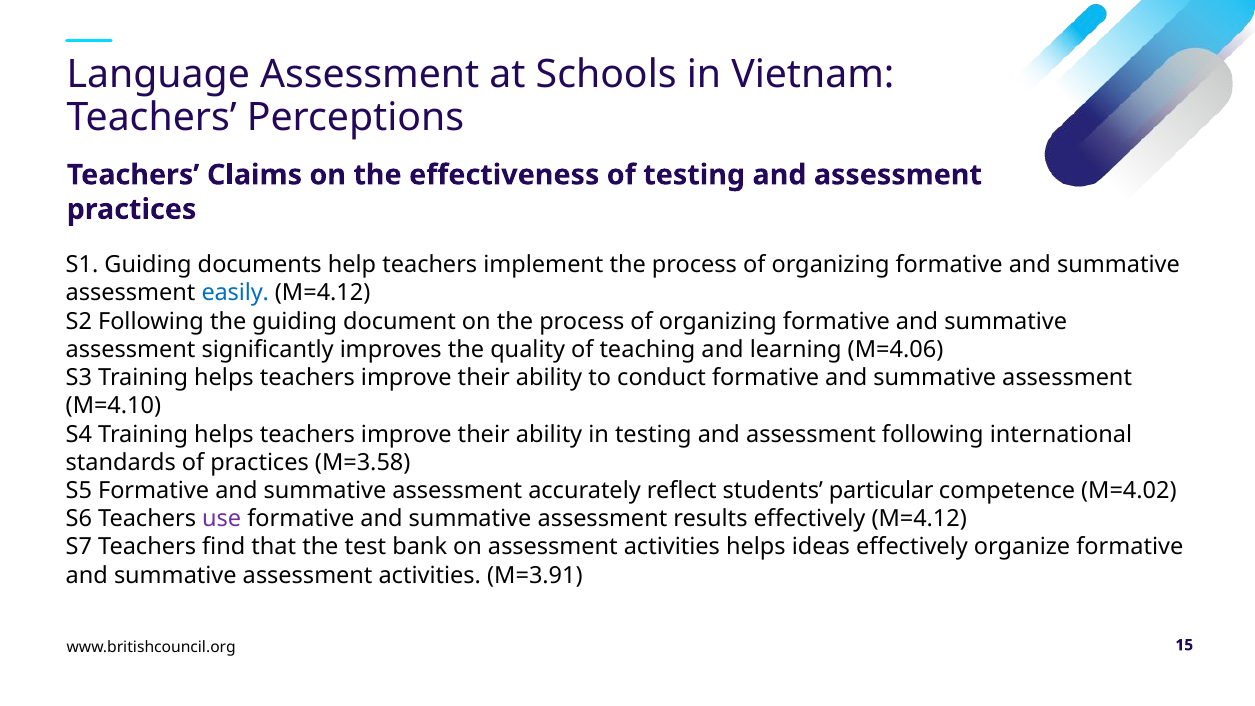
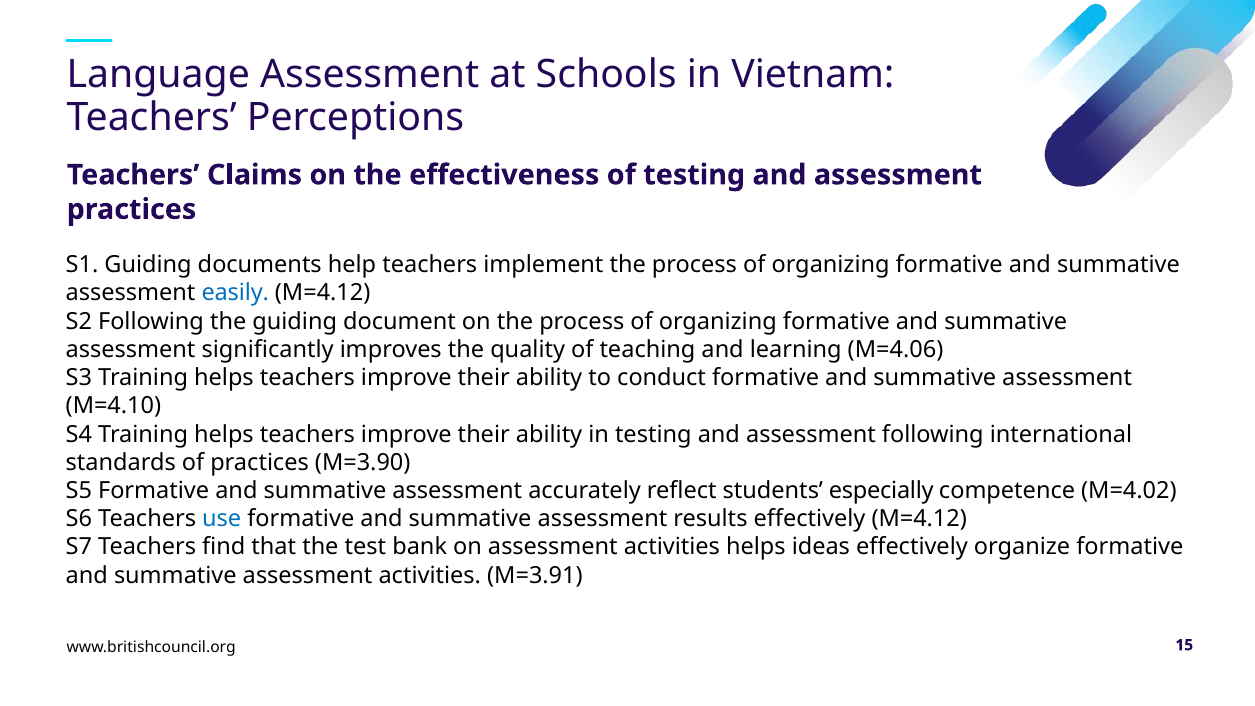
M=3.58: M=3.58 -> M=3.90 (363, 462)
particular: particular -> especially (881, 491)
use colour: purple -> blue (222, 519)
